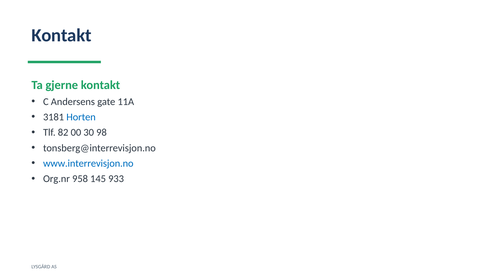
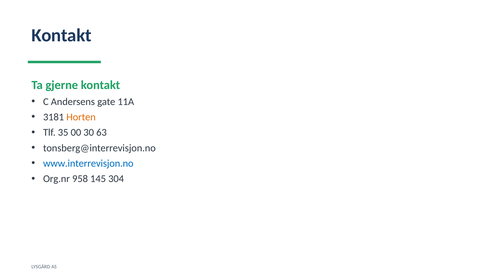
Horten colour: blue -> orange (81, 117)
82: 82 -> 35 (63, 133)
98: 98 -> 63 (102, 133)
933: 933 -> 304 (116, 179)
